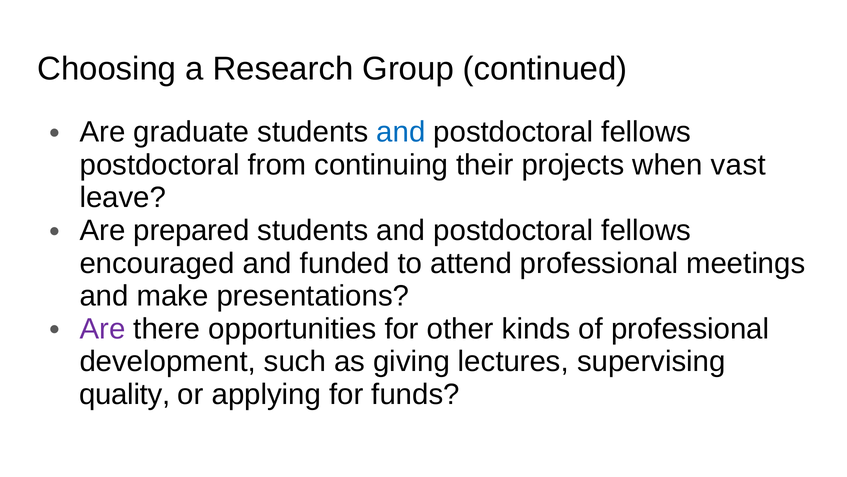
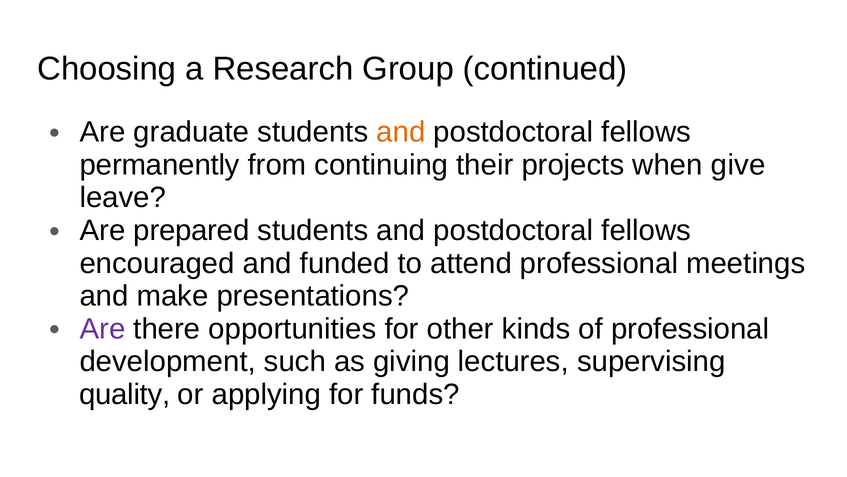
and colour: blue -> orange (401, 132)
postdoctoral: postdoctoral -> permanently (160, 165)
vast: vast -> give (738, 165)
